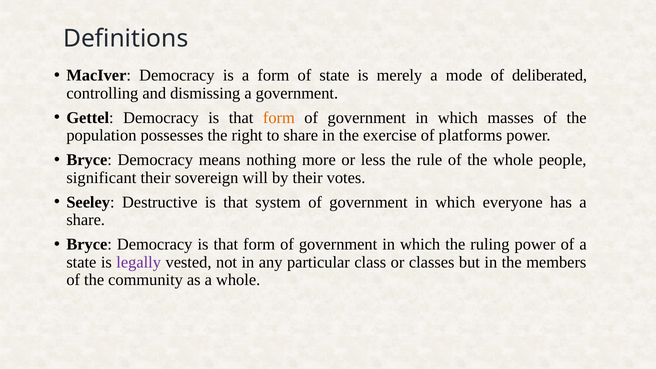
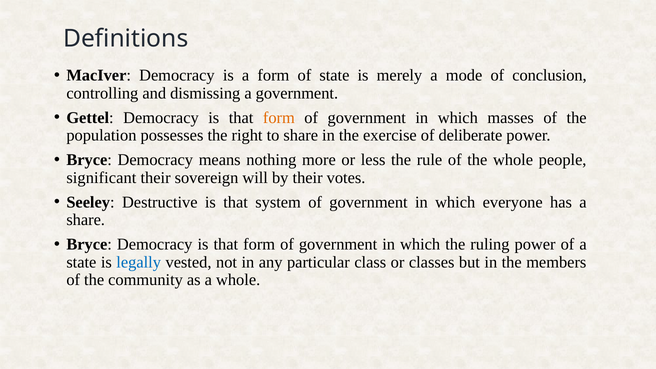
deliberated: deliberated -> conclusion (549, 75)
platforms: platforms -> deliberate (470, 135)
legally colour: purple -> blue (139, 262)
